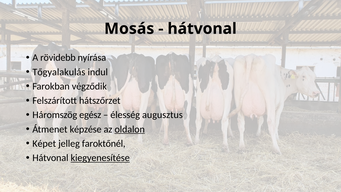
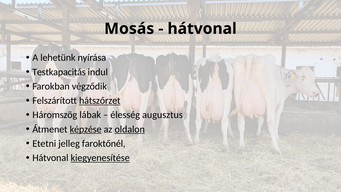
rövidebb: rövidebb -> lehetünk (58, 58)
Tőgyalakulás: Tőgyalakulás -> Testkapacitás (59, 72)
hátszőrzet underline: none -> present (100, 101)
egész: egész -> lábak (90, 115)
képzése underline: none -> present (86, 129)
Képet: Képet -> Etetni (44, 143)
